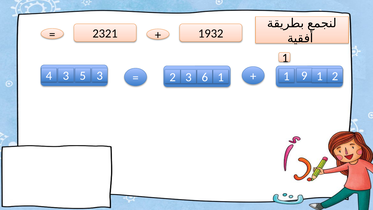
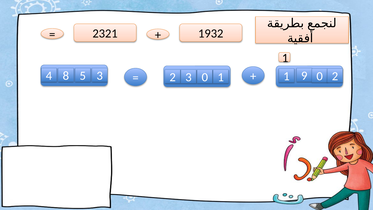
4 3: 3 -> 8 (66, 76)
9 1: 1 -> 0 (320, 76)
3 6: 6 -> 0 (205, 77)
